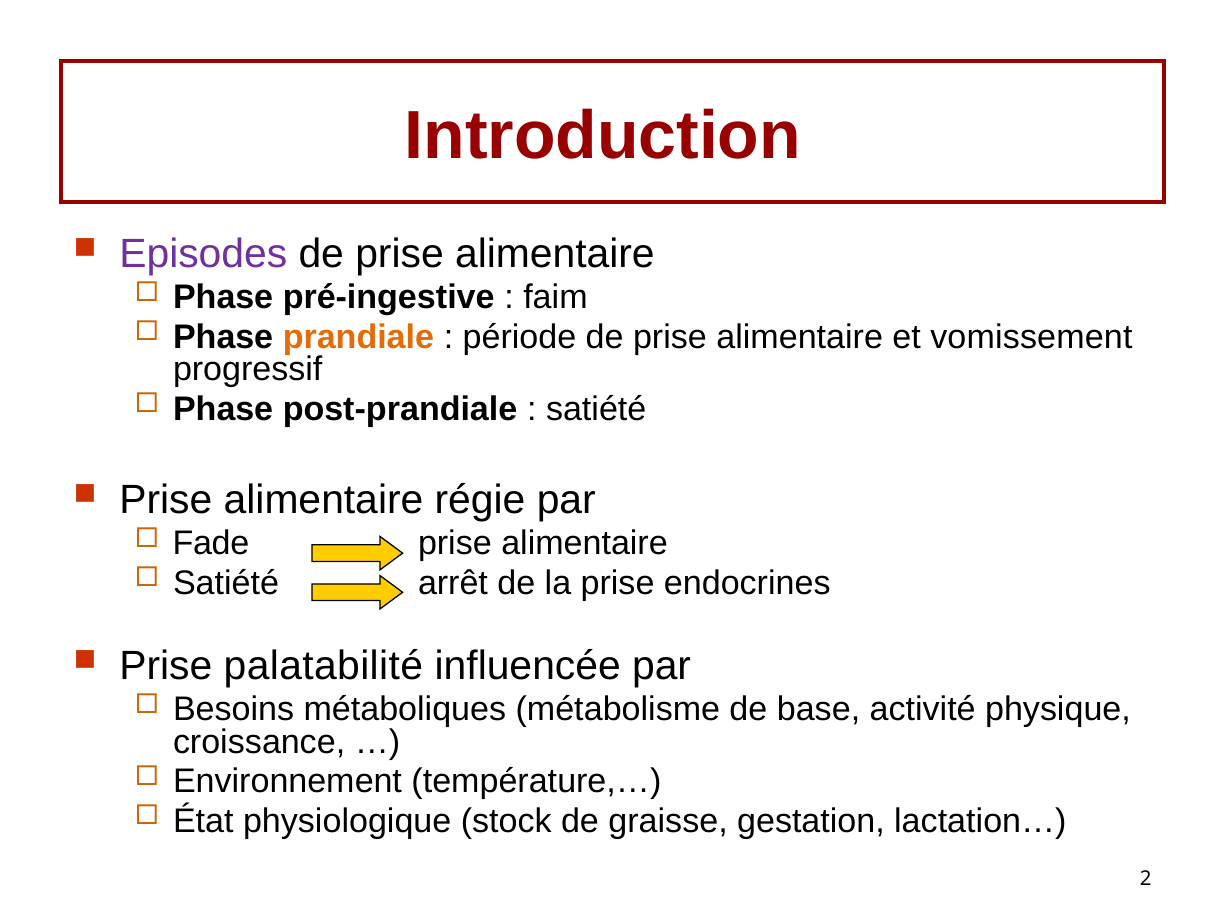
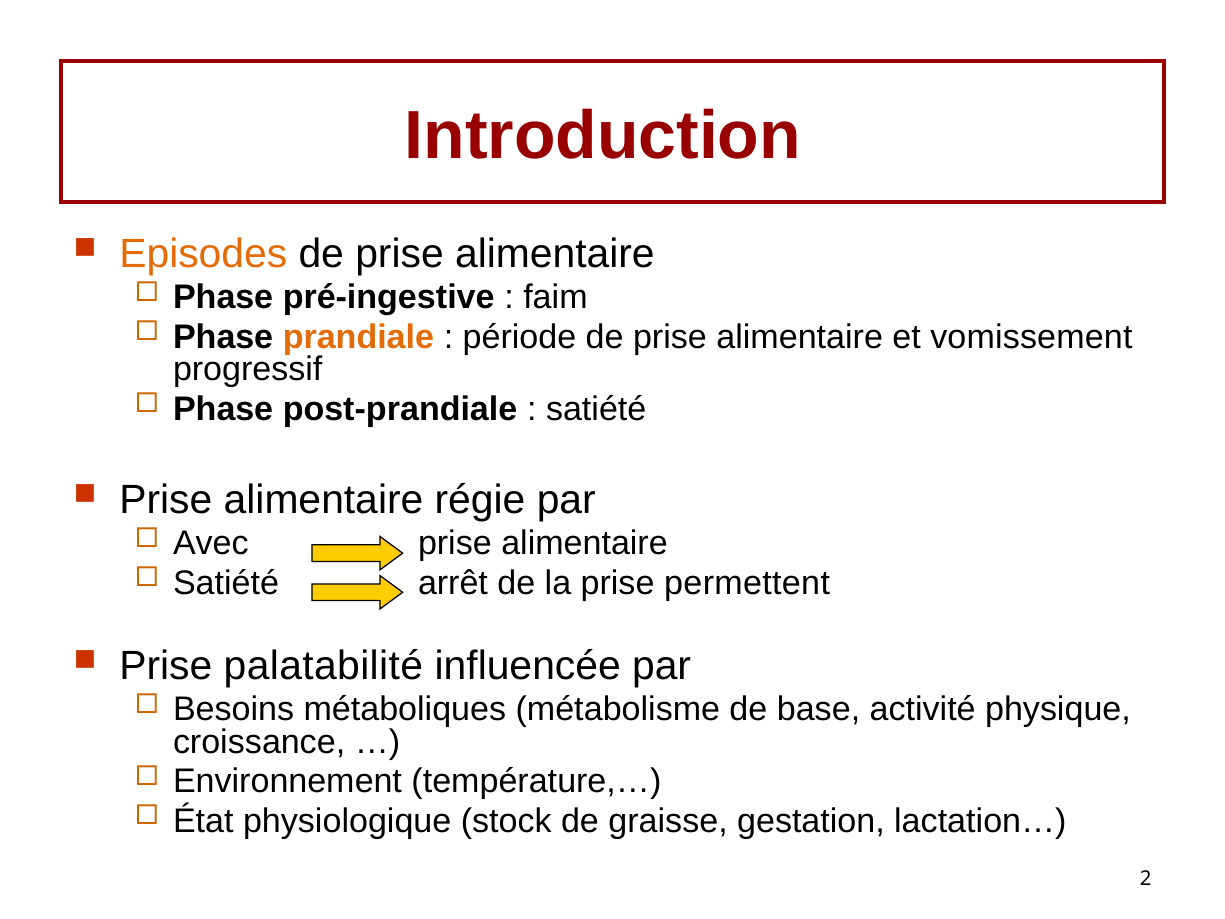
Episodes colour: purple -> orange (203, 254)
Fade: Fade -> Avec (211, 543)
endocrines: endocrines -> permettent (747, 583)
